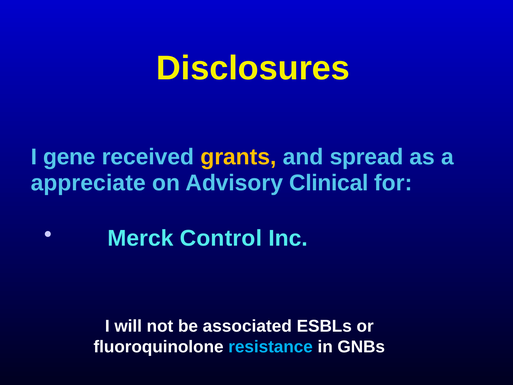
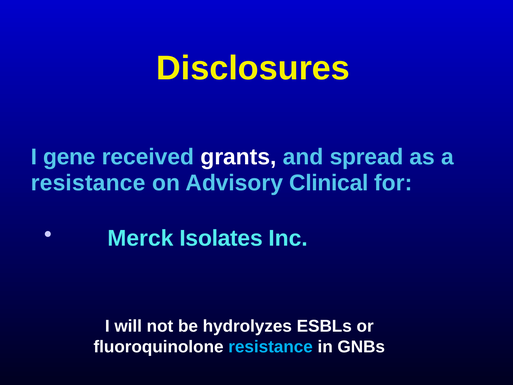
grants colour: yellow -> white (238, 157)
appreciate: appreciate -> resistance (88, 183)
Control: Control -> Isolates (221, 238)
associated: associated -> hydrolyzes (247, 326)
